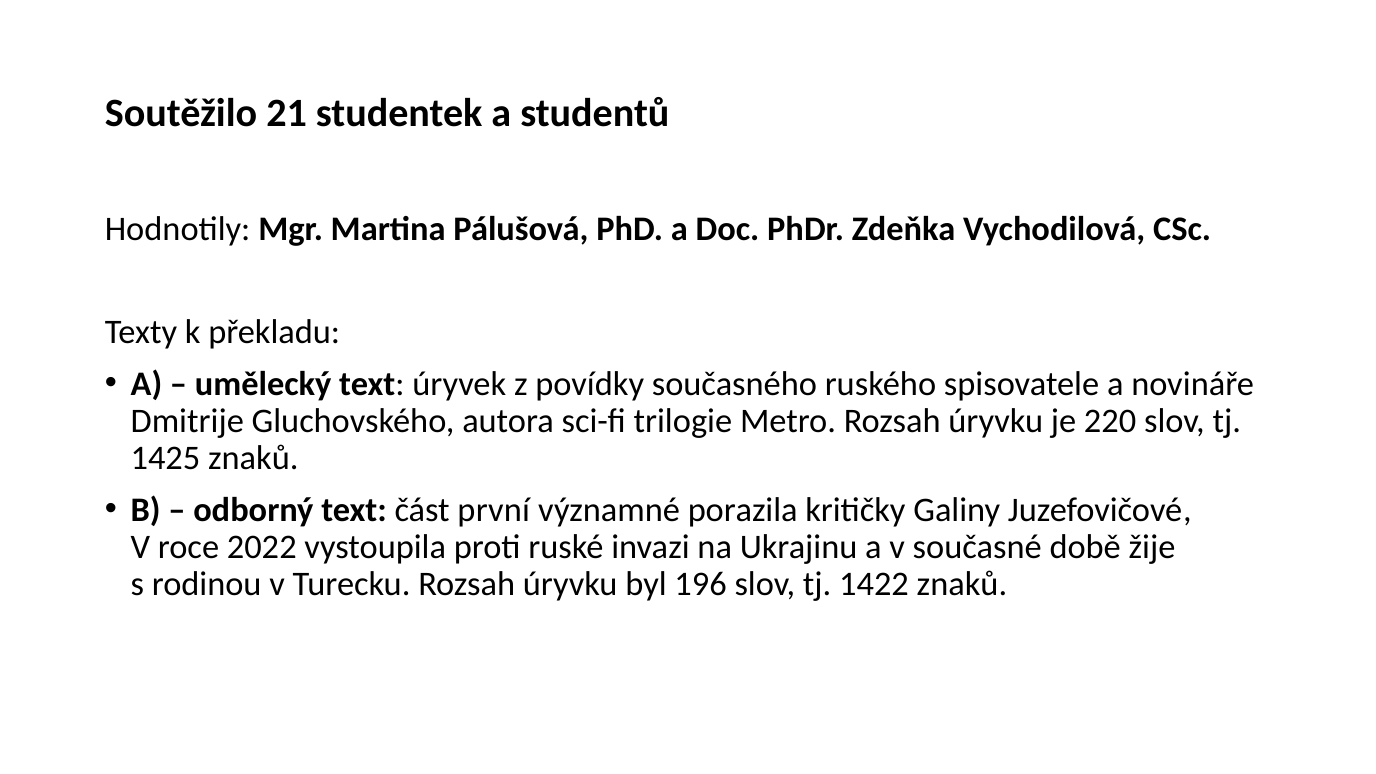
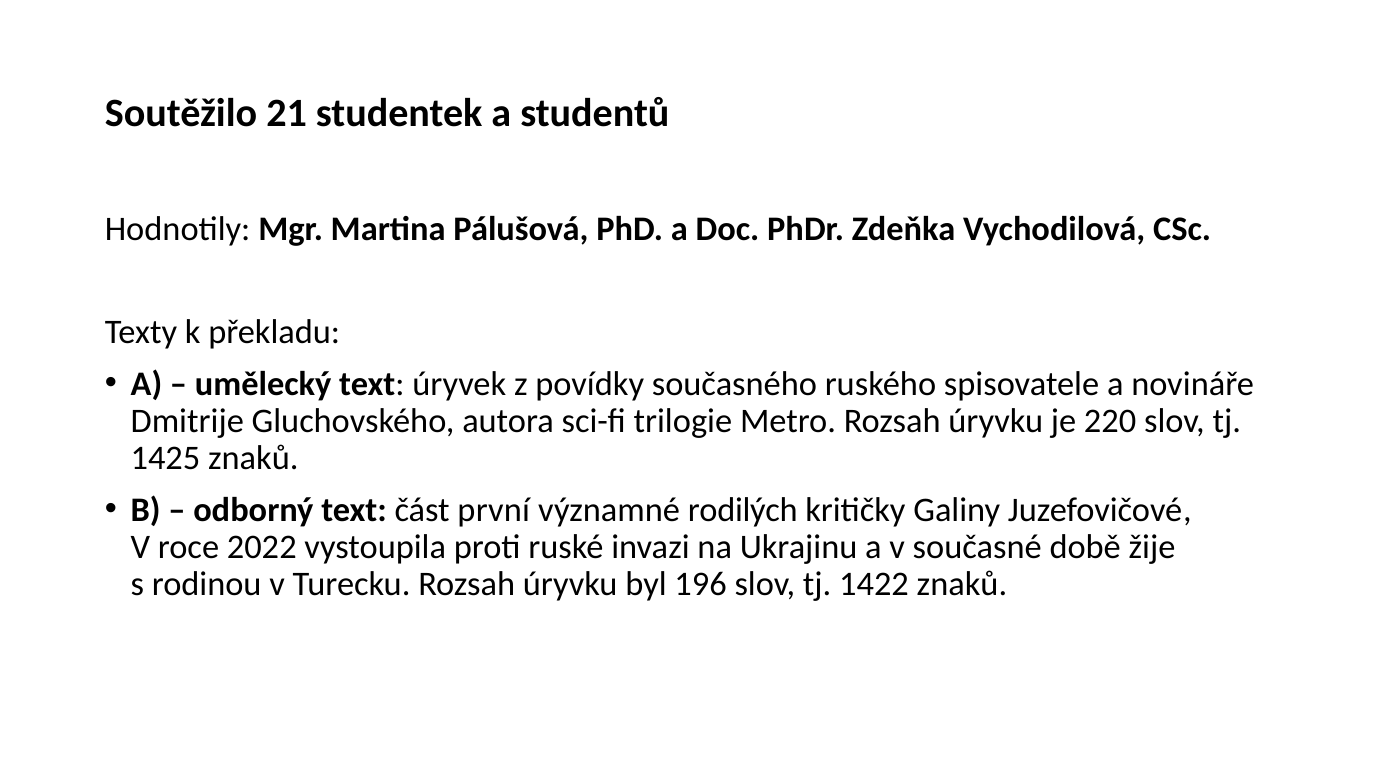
porazila: porazila -> rodilých (743, 510)
